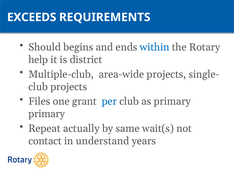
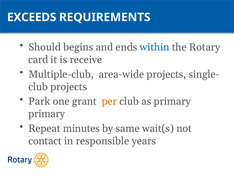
help: help -> card (38, 59)
district: district -> receive (86, 59)
Files: Files -> Park (39, 101)
per colour: blue -> orange (109, 101)
actually: actually -> minutes (81, 128)
understand: understand -> responsible (102, 141)
